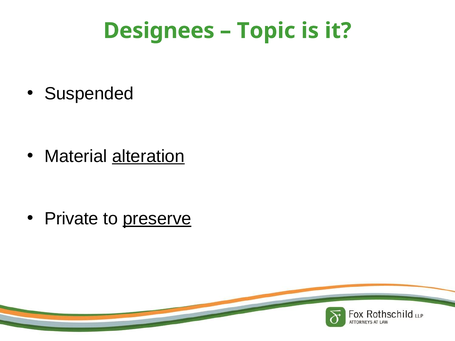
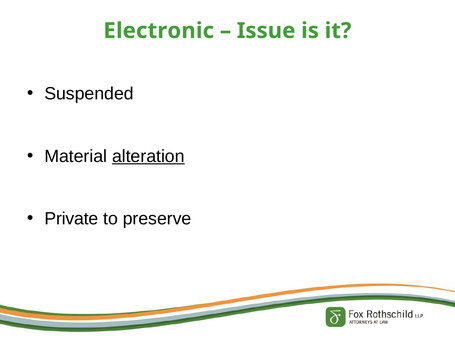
Designees: Designees -> Electronic (159, 31)
Topic: Topic -> Issue (266, 31)
preserve underline: present -> none (157, 219)
